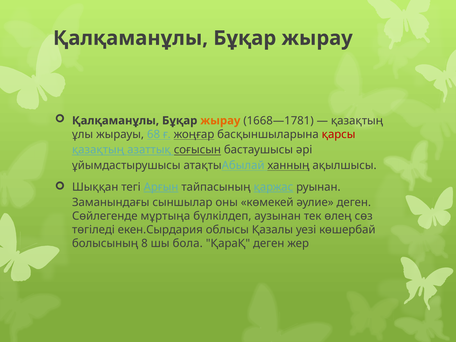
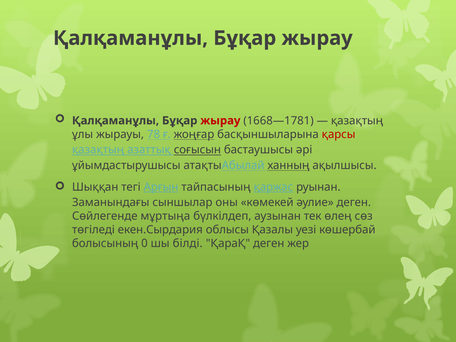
жырау colour: orange -> red (220, 121)
68: 68 -> 78 (154, 134)
8: 8 -> 0 (144, 243)
бола: бола -> білді (188, 243)
